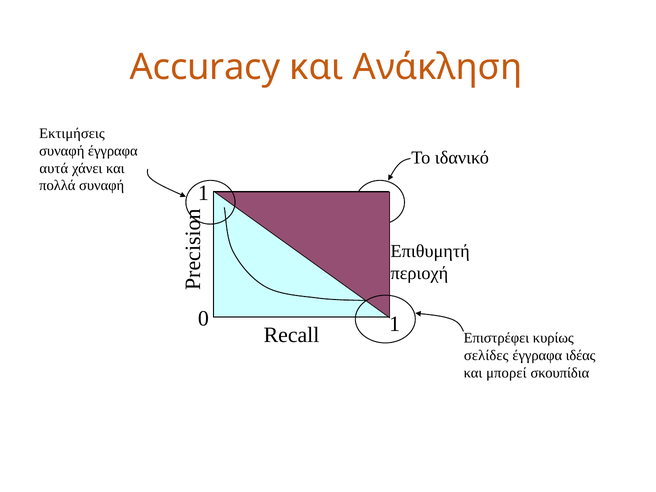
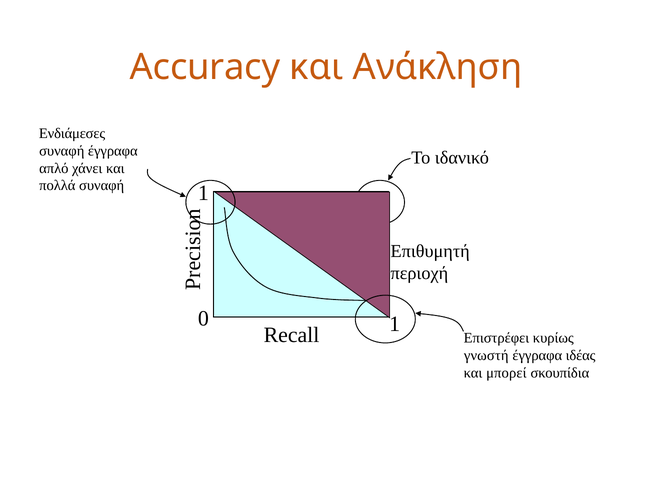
Εκτιμήσεις: Εκτιμήσεις -> Ενδιάμεσες (72, 133)
αυτά: αυτά -> απλό (54, 168)
σελίδες: σελίδες -> γνωστή (486, 356)
